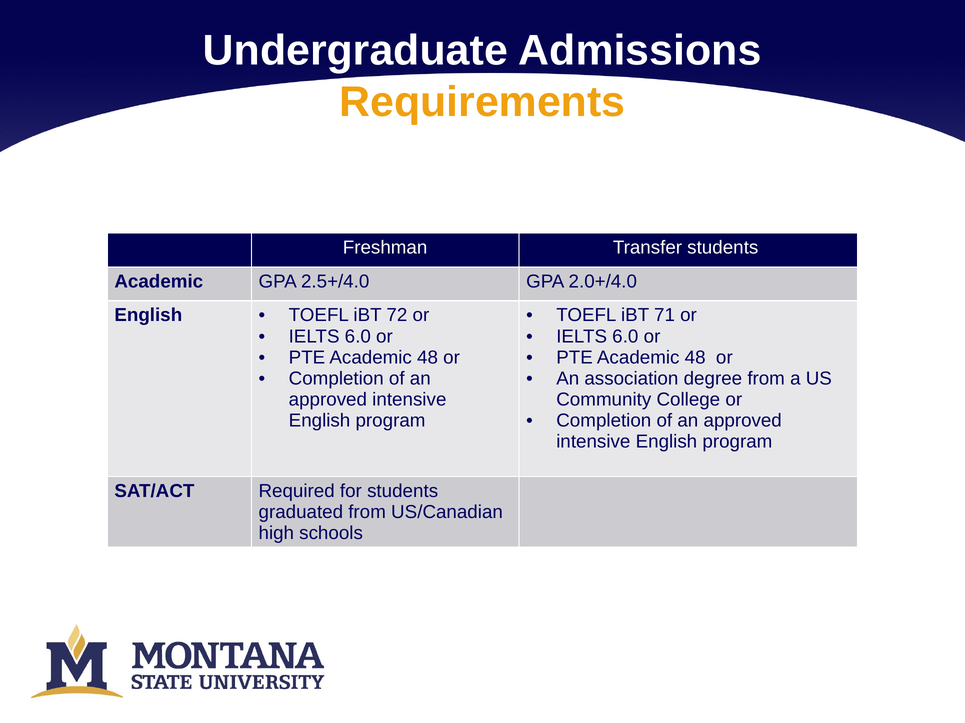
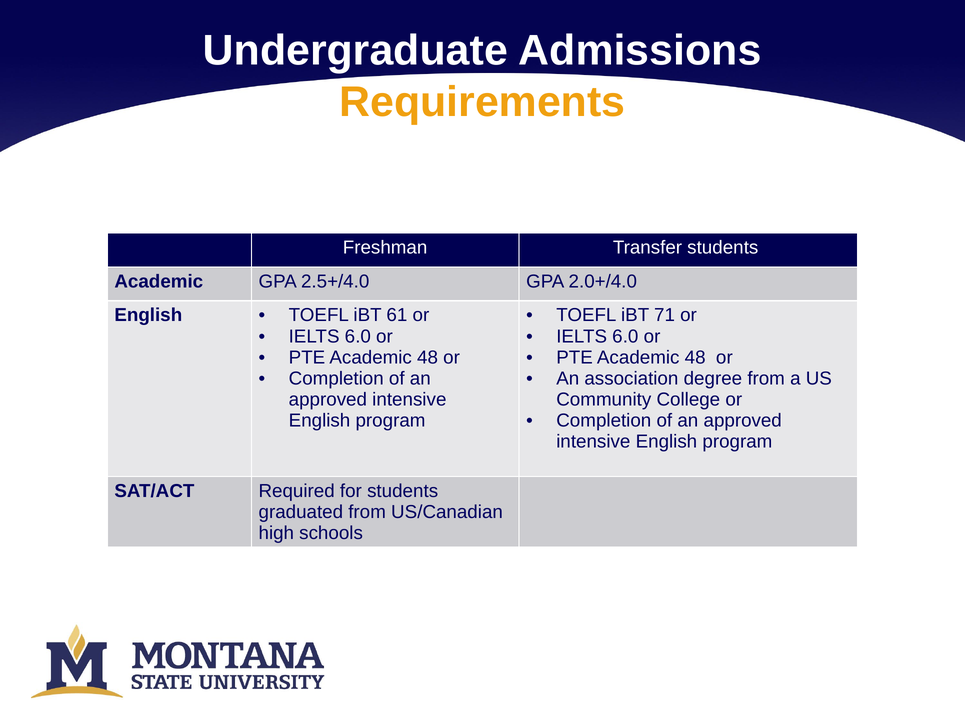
72: 72 -> 61 (397, 316)
